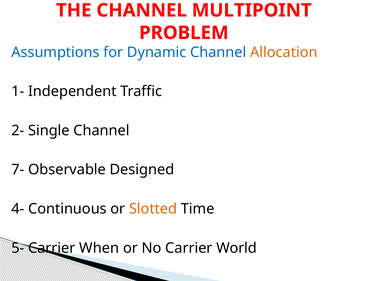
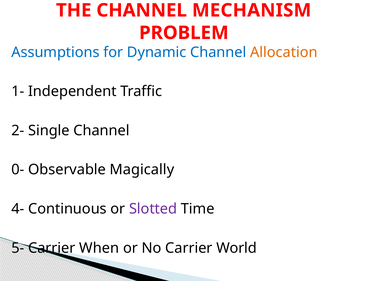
MULTIPOINT: MULTIPOINT -> MECHANISM (252, 10)
7-: 7- -> 0- (18, 169)
Designed: Designed -> Magically (142, 169)
Slotted colour: orange -> purple (153, 208)
